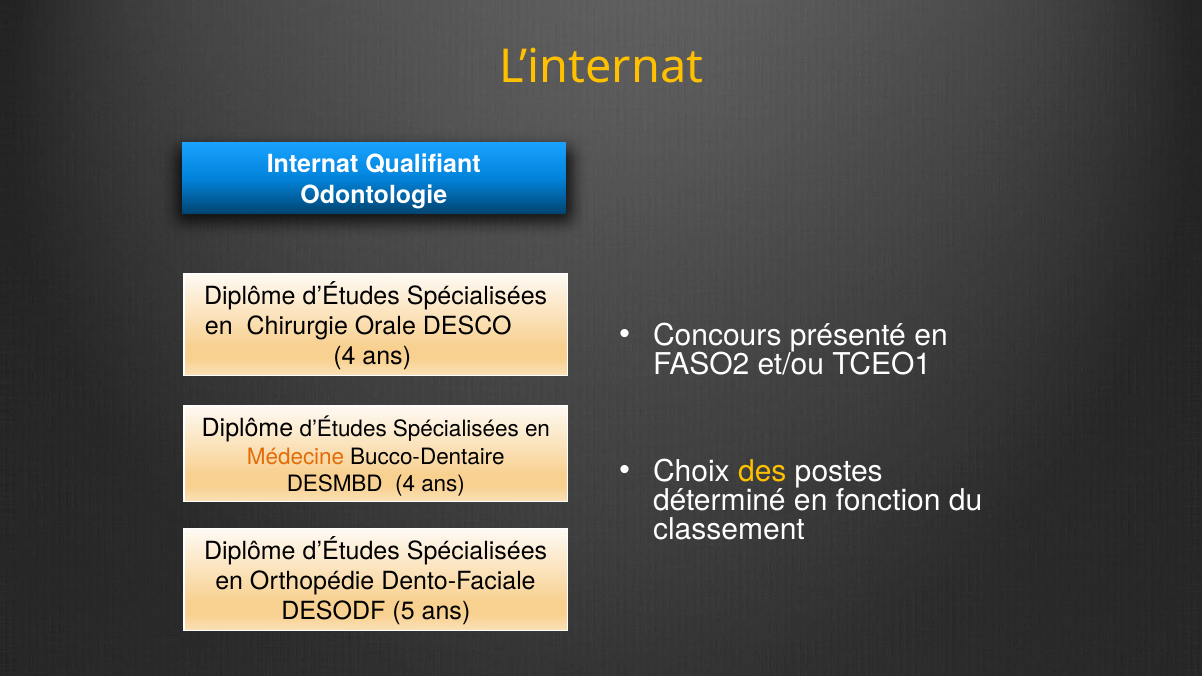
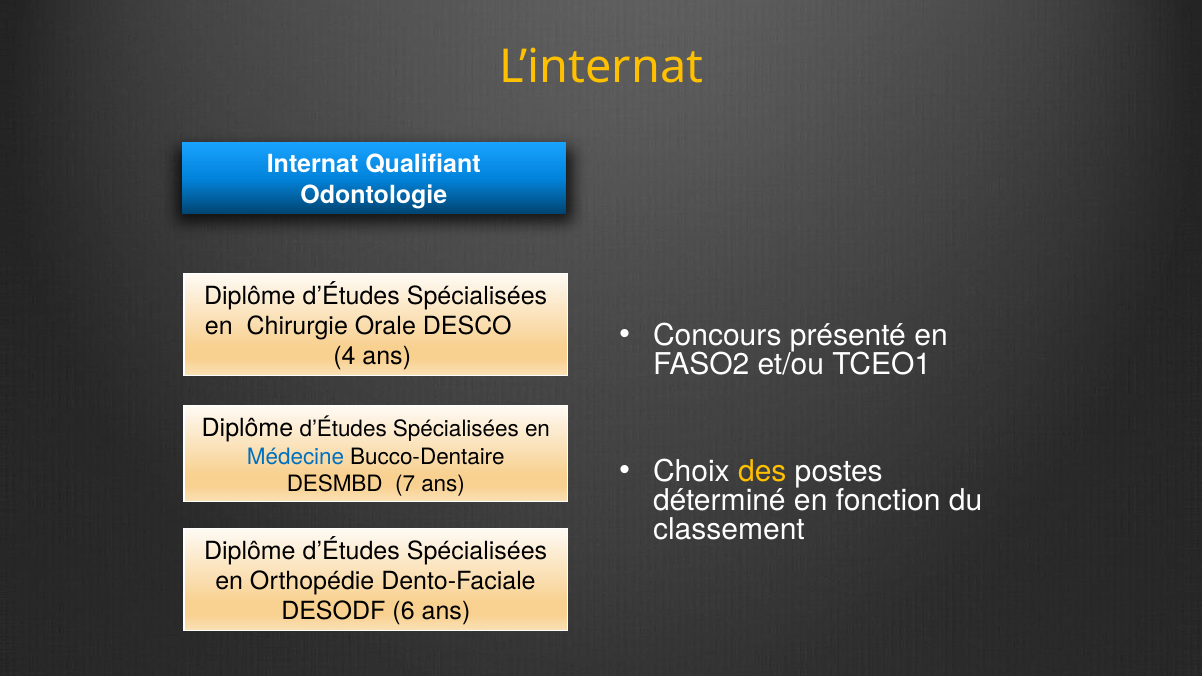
Médecine colour: orange -> blue (296, 457)
DESMBD 4: 4 -> 7 (405, 484)
5: 5 -> 6 (404, 612)
